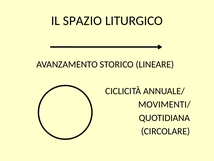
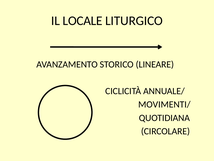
SPAZIO: SPAZIO -> LOCALE (83, 21)
